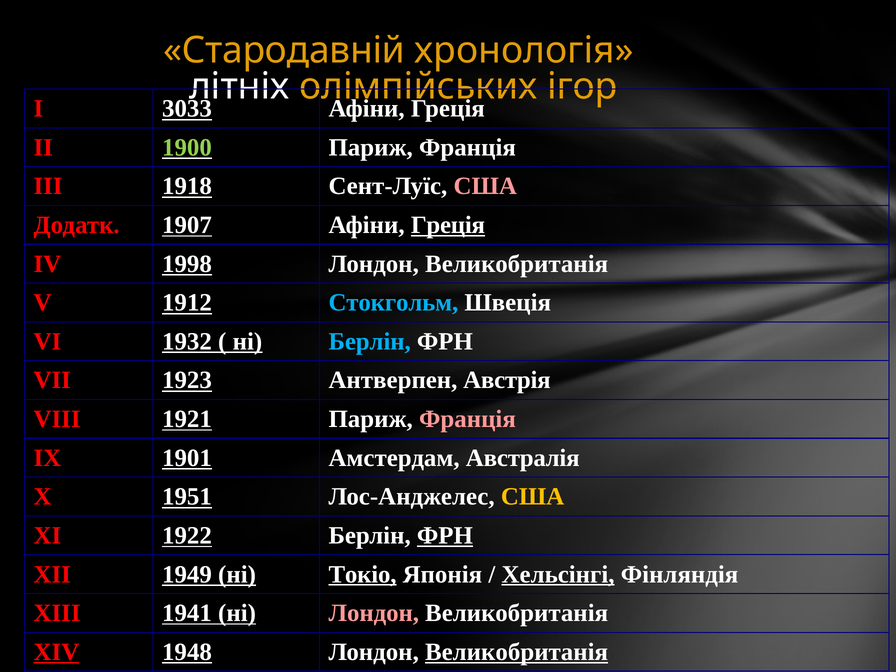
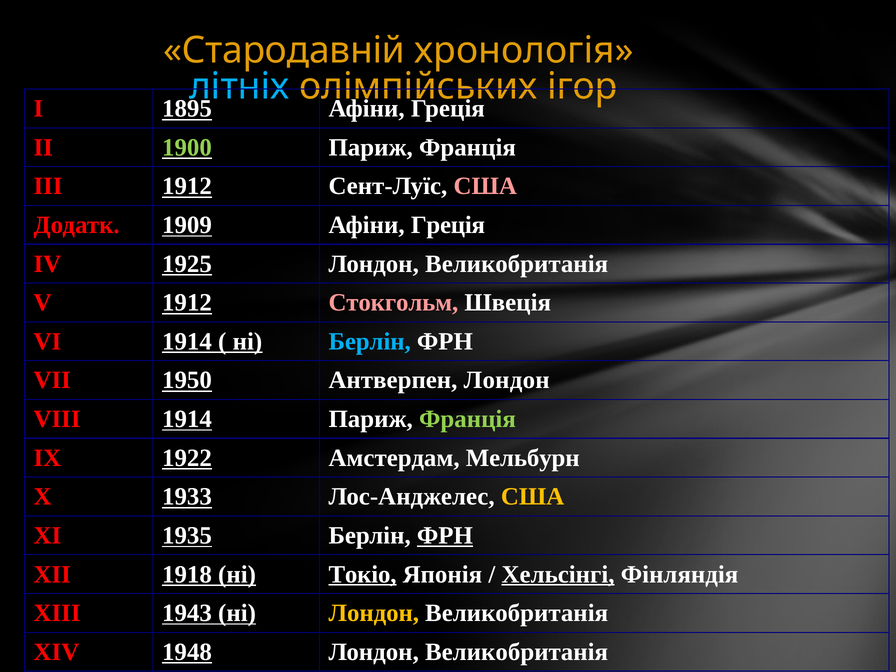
літніх colour: white -> light blue (239, 86)
3033: 3033 -> 1895 (187, 109)
III 1918: 1918 -> 1912 (187, 186)
1907: 1907 -> 1909 (187, 225)
Греція underline: present -> none (448, 225)
1998: 1998 -> 1925 (187, 264)
Стокгольм colour: light blue -> pink (393, 303)
VI 1932: 1932 -> 1914 (187, 341)
1923: 1923 -> 1950 (187, 380)
Антверпен Австрія: Австрія -> Лондон (507, 380)
VIII 1921: 1921 -> 1914 (187, 419)
Франція colour: pink -> light green (467, 419)
1901: 1901 -> 1922 (187, 458)
Австралія: Австралія -> Мельбурн (523, 458)
1951: 1951 -> 1933 (187, 497)
1922: 1922 -> 1935 (187, 535)
1949: 1949 -> 1918 (187, 574)
1941: 1941 -> 1943 (187, 613)
Лондон colour: pink -> yellow (374, 613)
XIV underline: present -> none (56, 652)
Великобританія underline: present -> none (517, 652)
